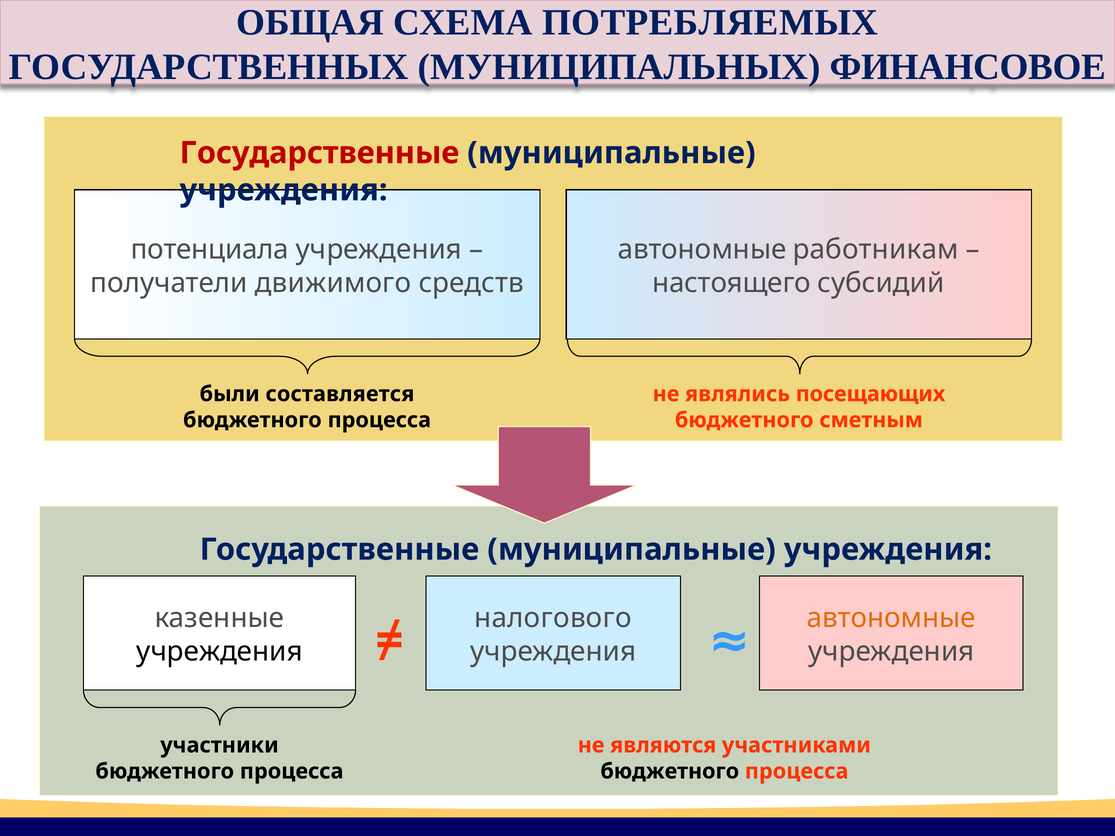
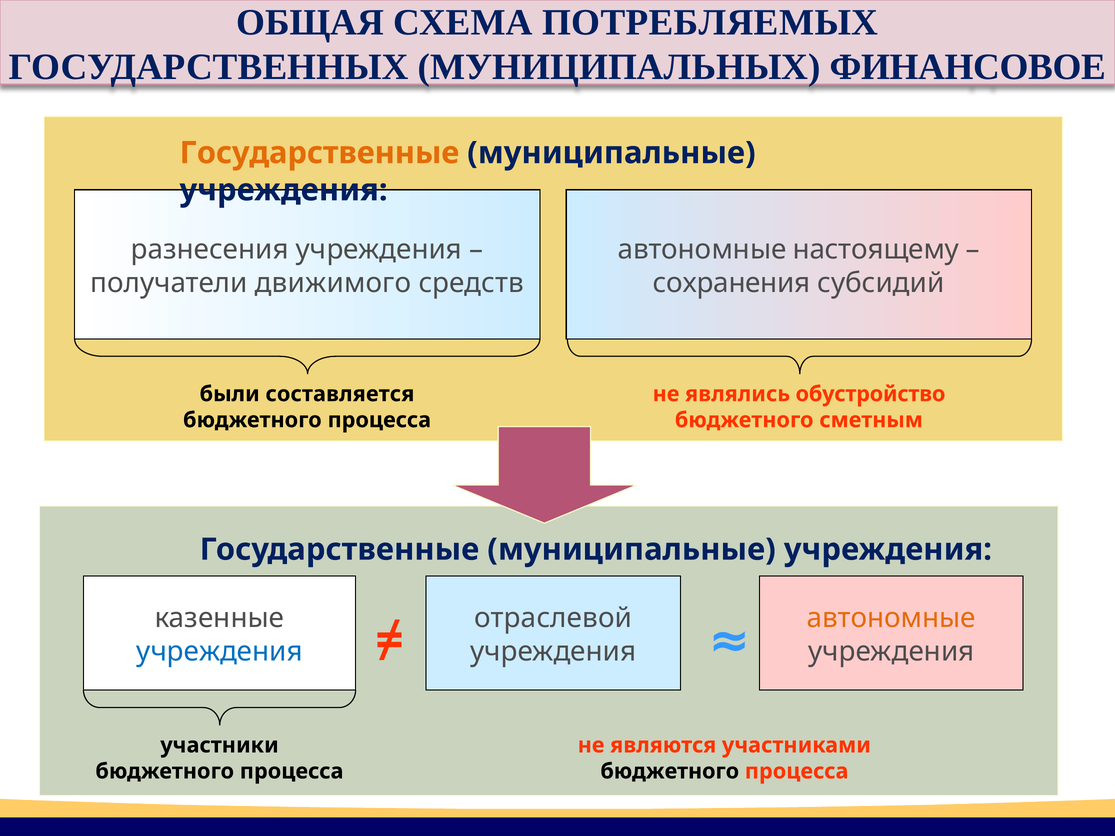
Государственные colour: red -> orange (319, 153)
потенциала: потенциала -> разнесения (210, 250)
работникам: работникам -> настоящему (876, 250)
настоящего: настоящего -> сохранения (732, 283)
посещающих: посещающих -> обустройство (870, 394)
налогового: налогового -> отраслевой (553, 618)
учреждения colour: black -> blue (220, 652)
